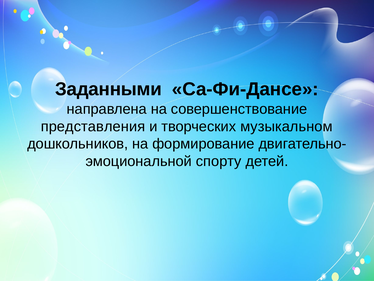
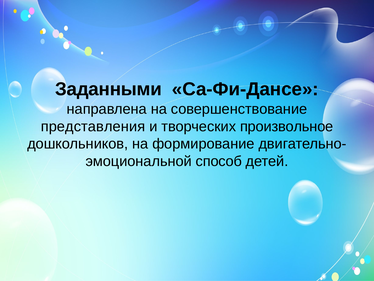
музыкальном: музыкальном -> произвольное (287, 126)
спорту: спорту -> способ (219, 161)
